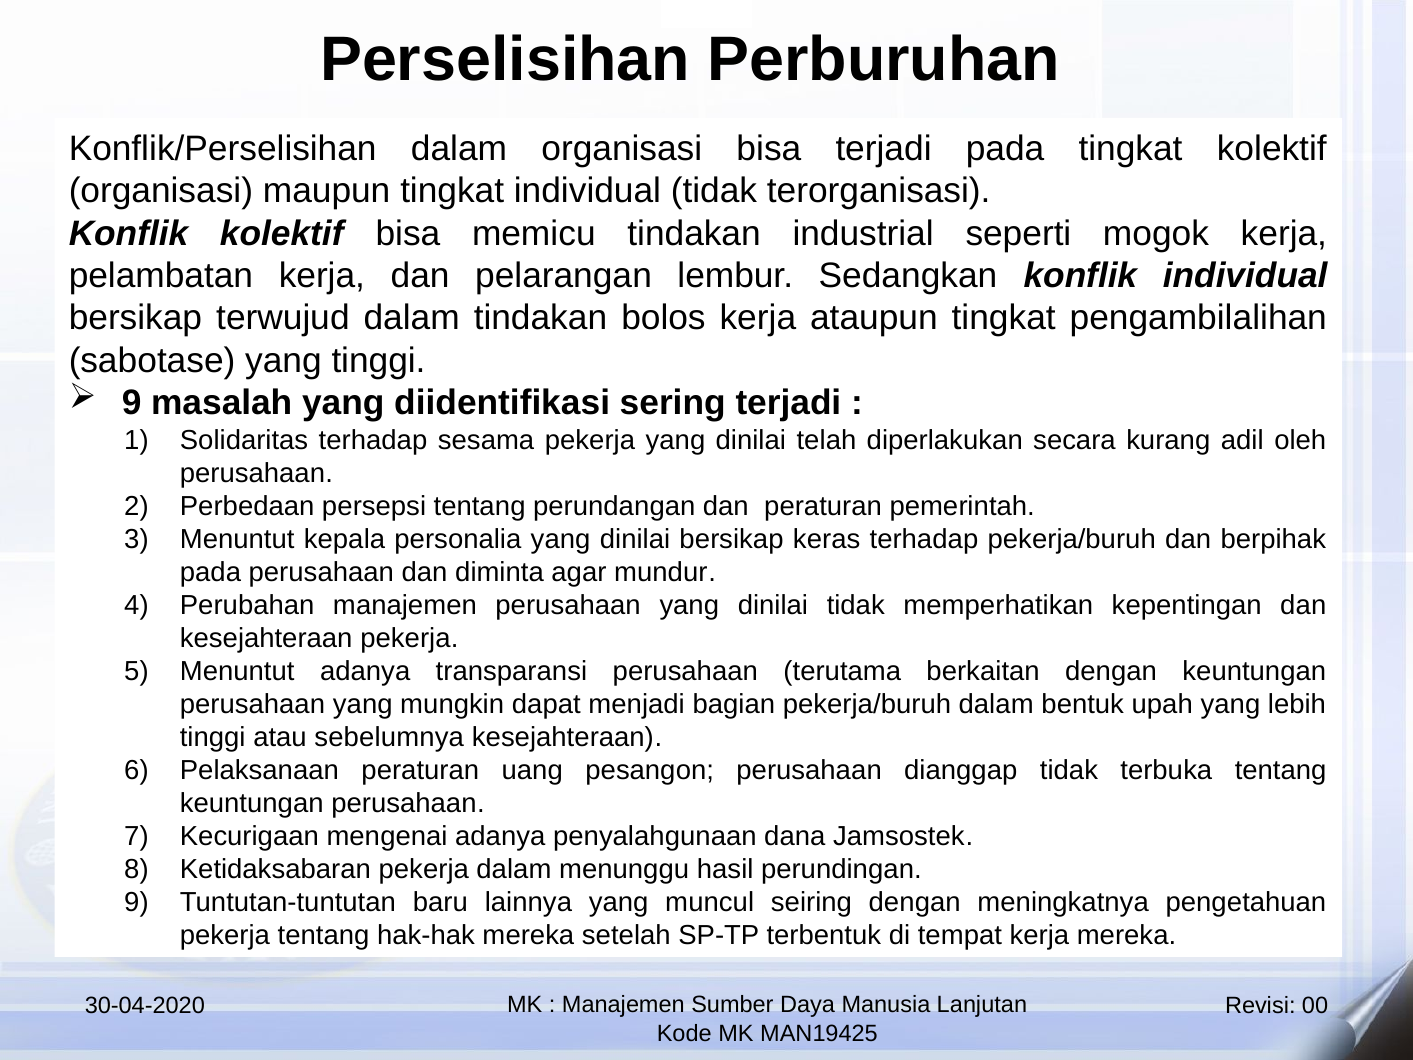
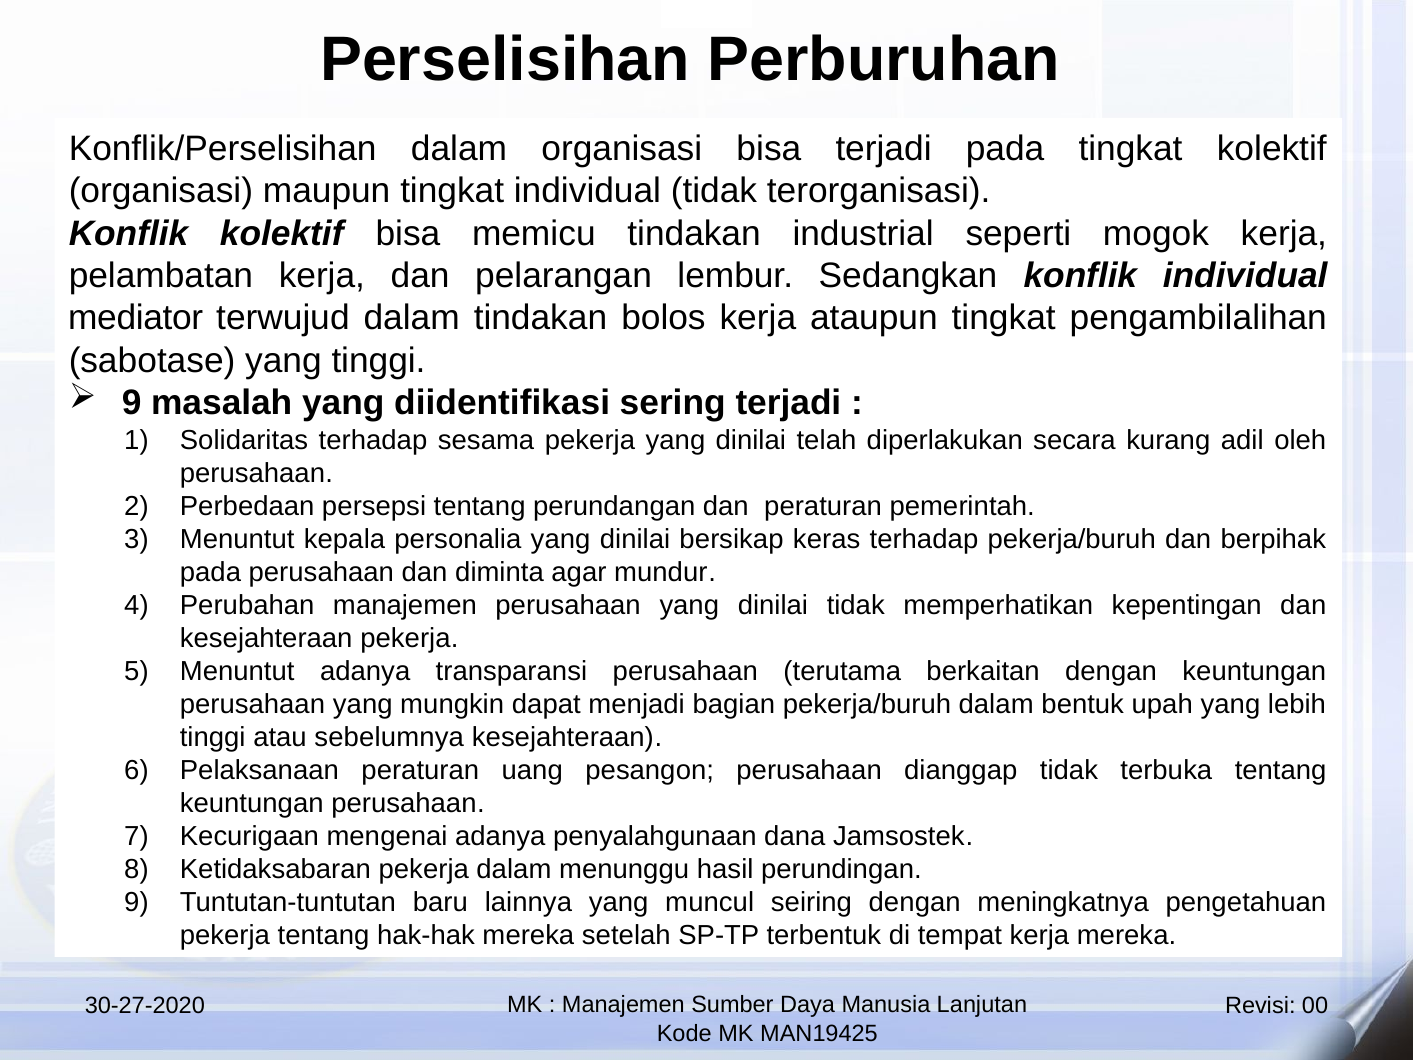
bersikap: bersikap -> mediator (136, 318)
30-04-2020: 30-04-2020 -> 30-27-2020 (145, 1005)
